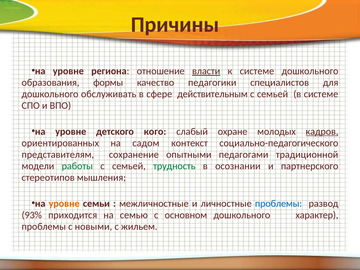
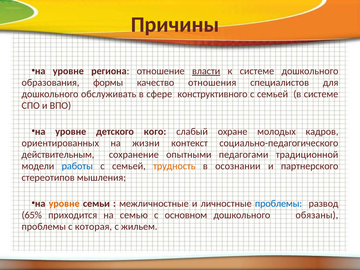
педагогики: педагогики -> отношения (212, 83)
действительным: действительным -> конструктивного (212, 94)
кадров underline: present -> none (322, 132)
садом: садом -> жизни (146, 143)
представителям: представителям -> действительным (58, 155)
работы colour: green -> blue (77, 166)
трудность colour: green -> orange (174, 166)
93%: 93% -> 65% (32, 215)
характер: характер -> обязаны (317, 215)
новыми: новыми -> которая (93, 227)
